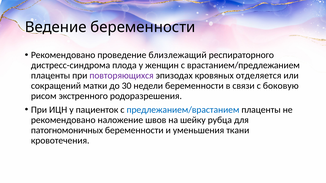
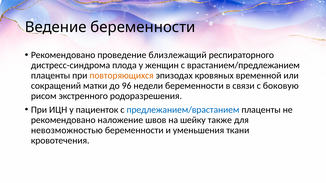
повторяющихся colour: purple -> orange (122, 76)
отделяется: отделяется -> временной (259, 76)
30: 30 -> 96 (127, 86)
рубца: рубца -> также (220, 120)
патогномоничных: патогномоничных -> невозможностью (67, 130)
